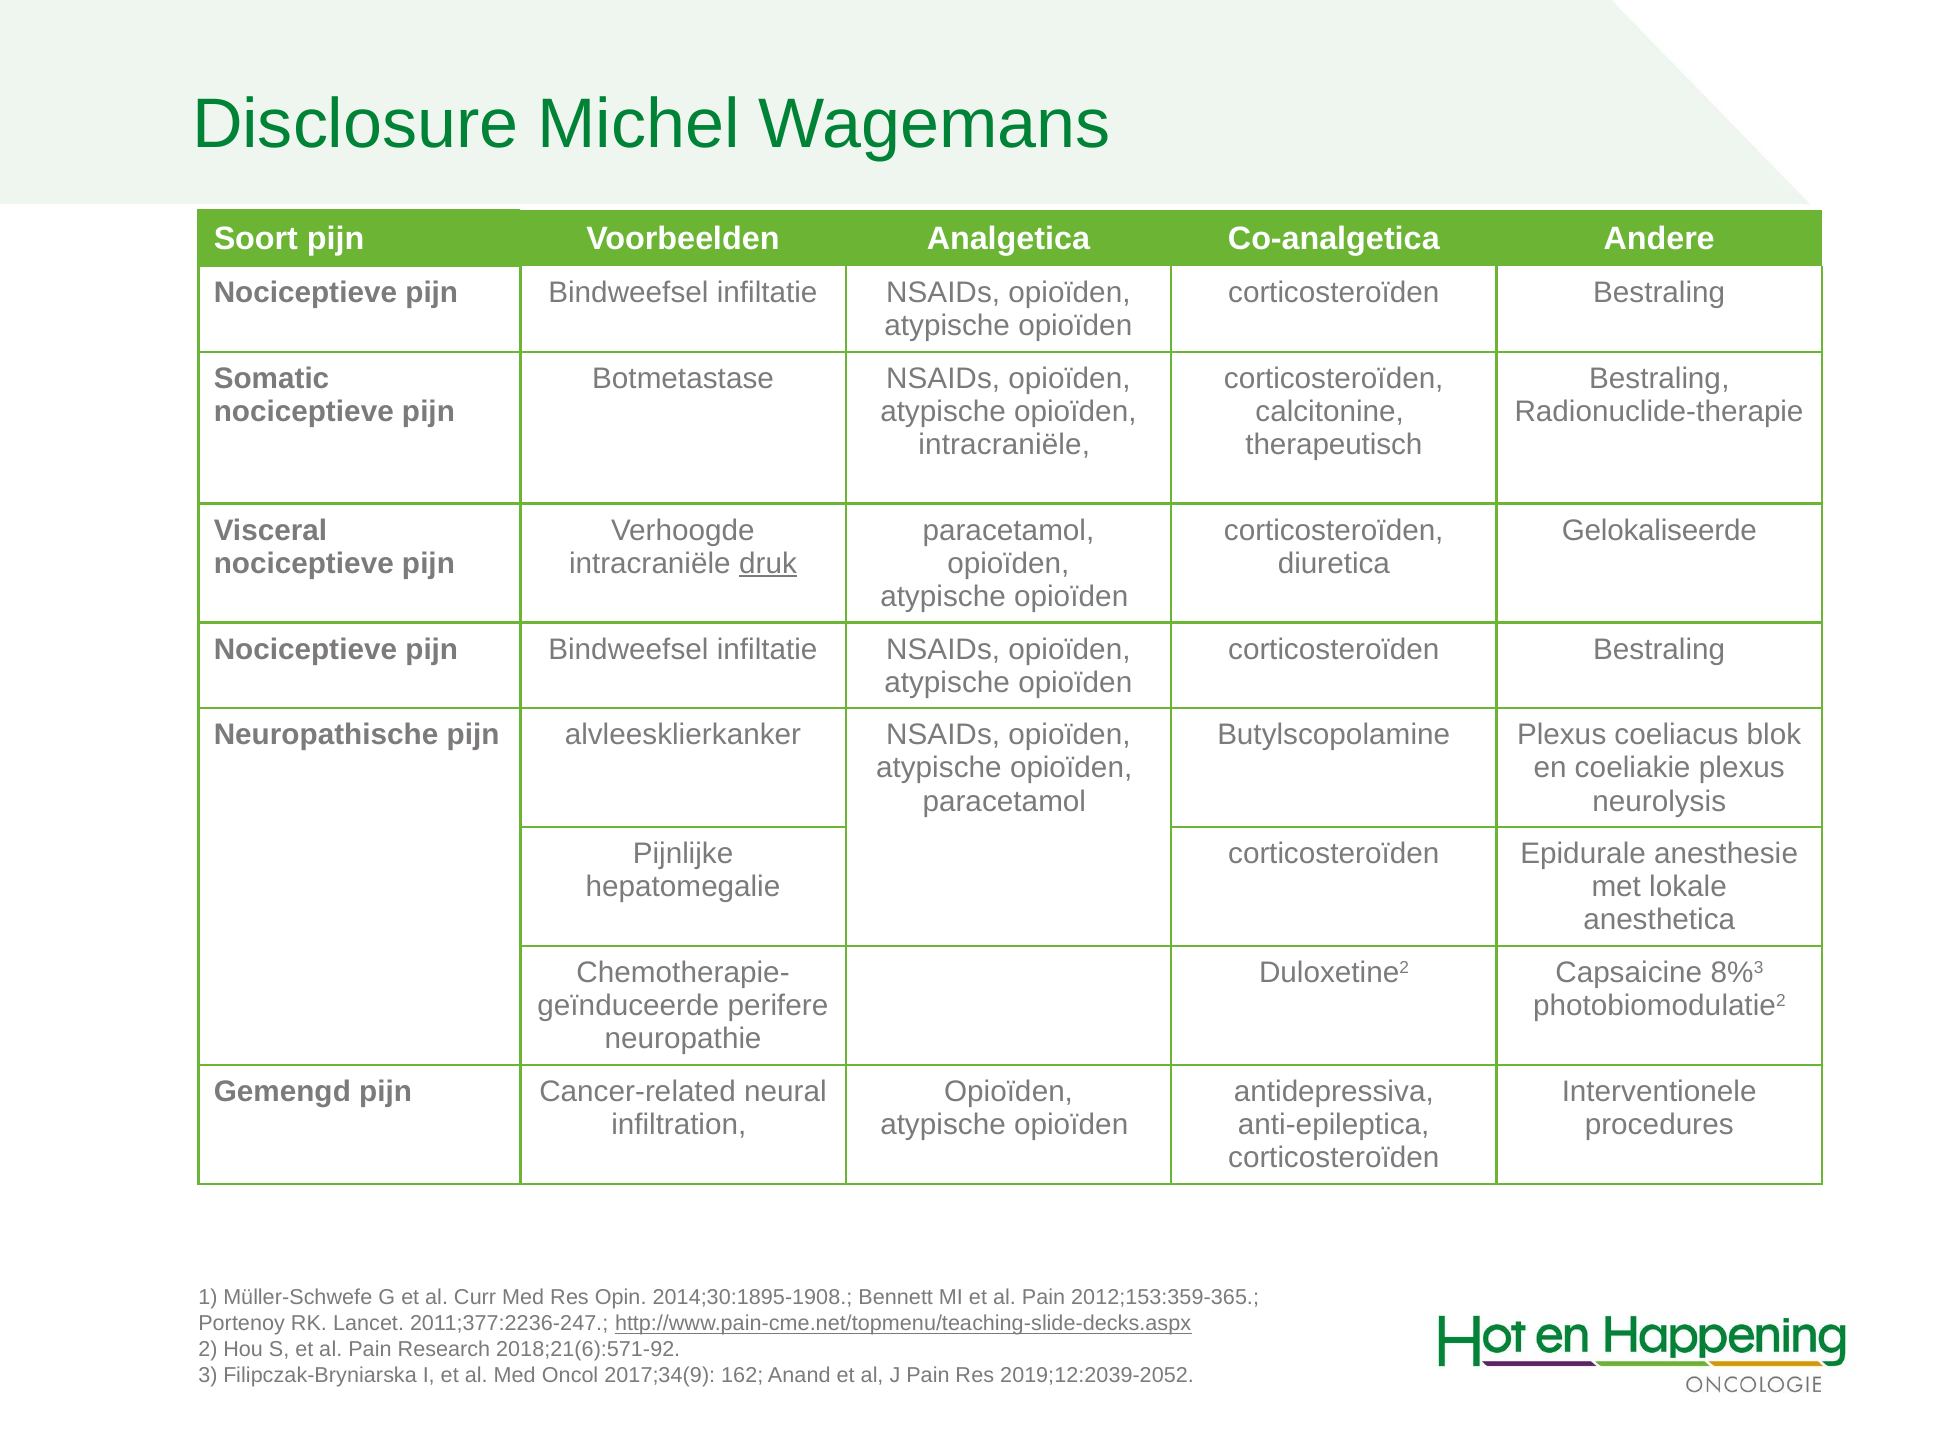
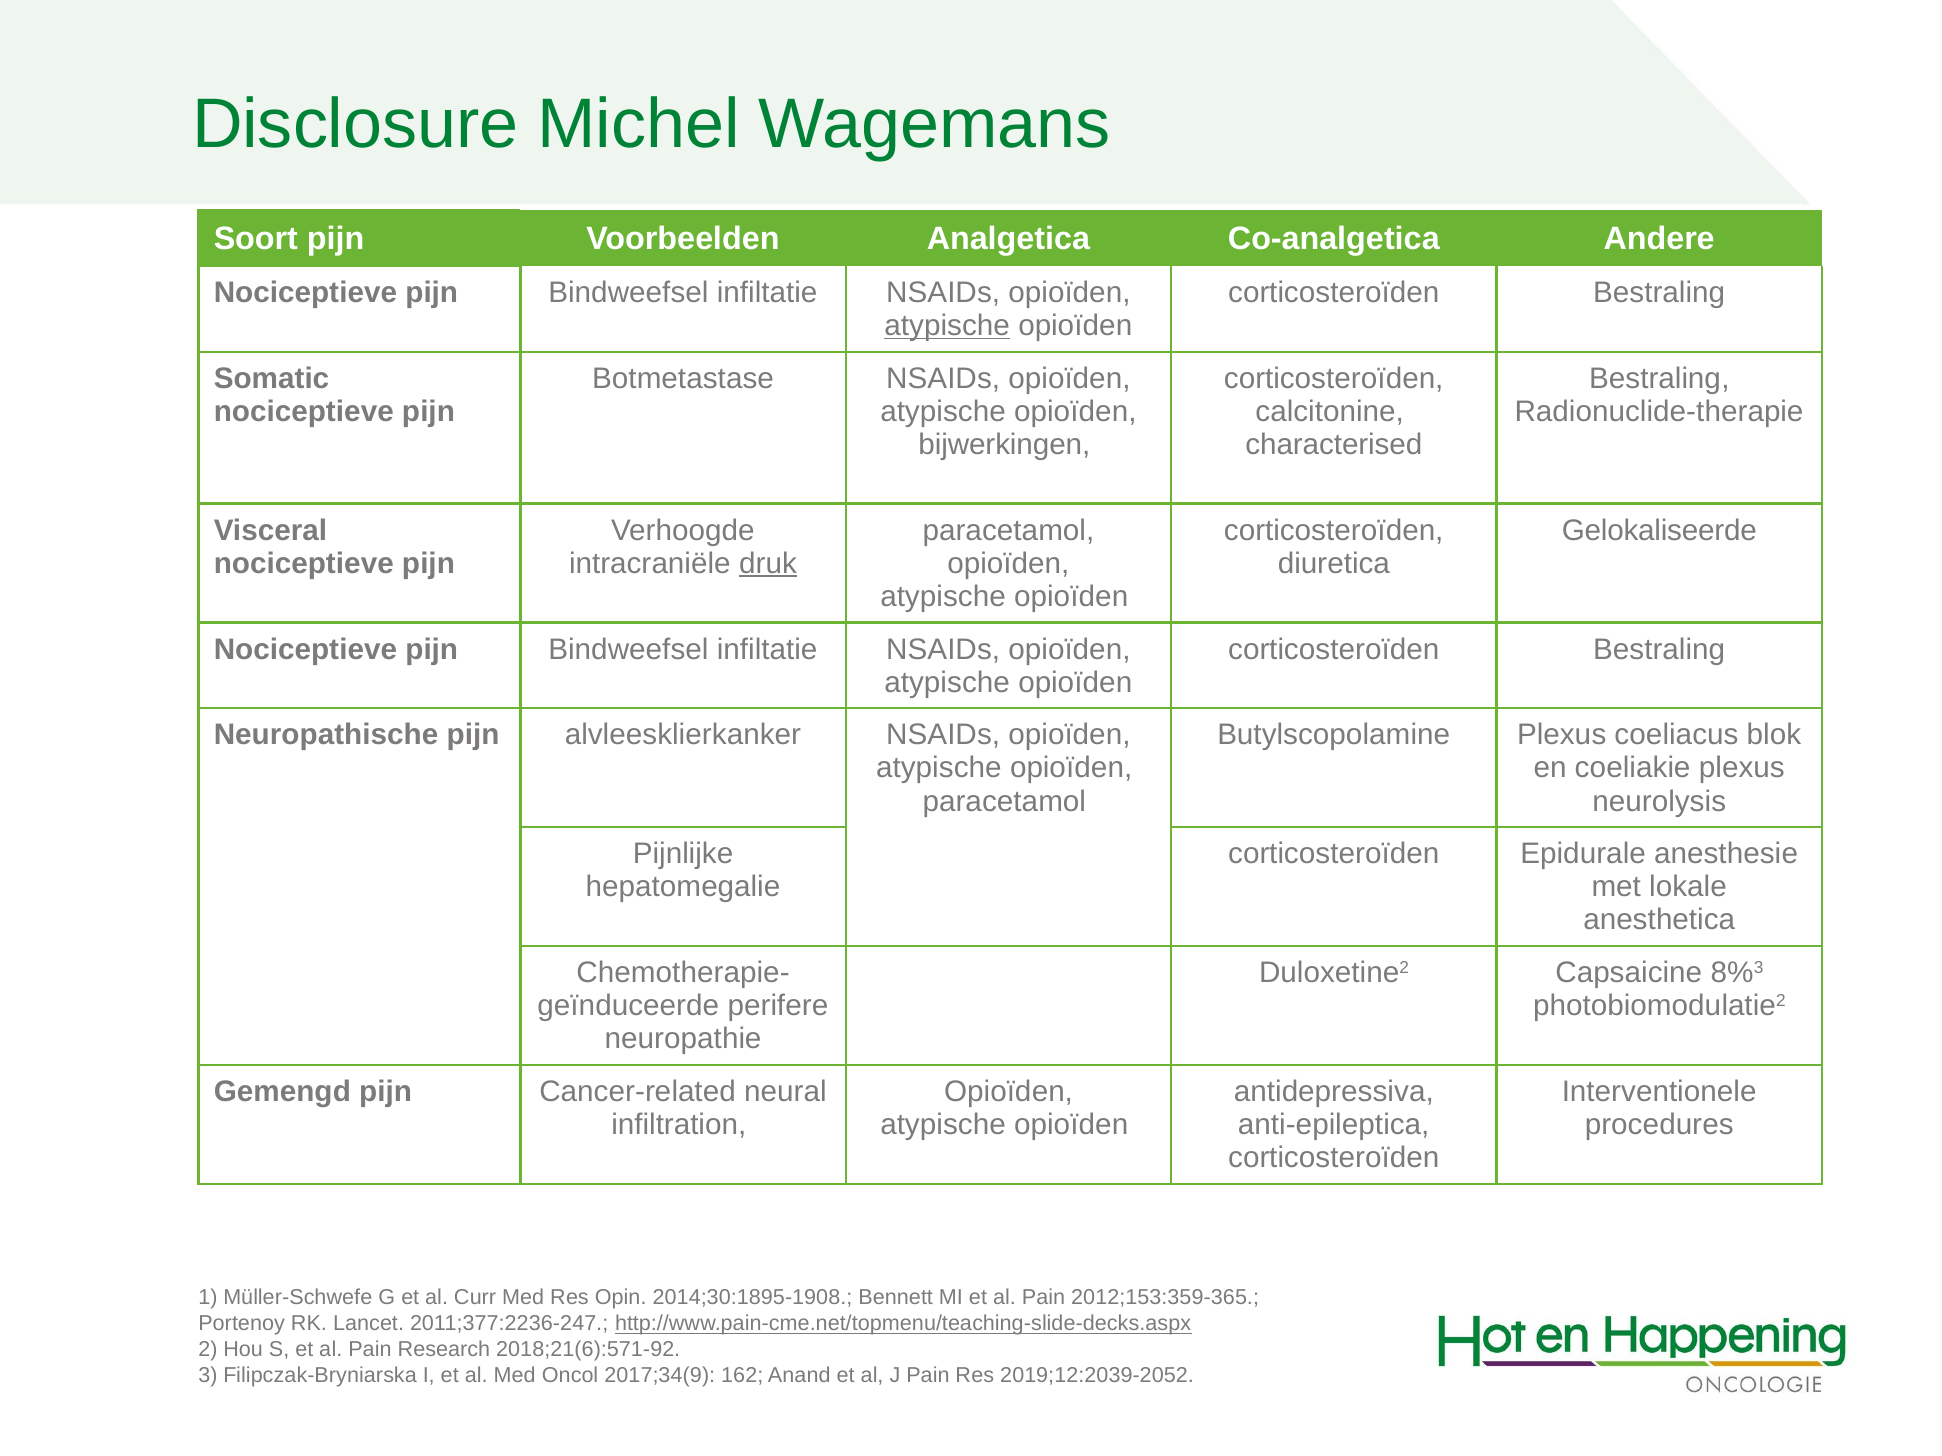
atypische underline: none -> present (947, 326)
intracraniële: intracraniële -> bijwerkingen (1004, 445)
therapeutisch: therapeutisch -> characterised (1334, 445)
